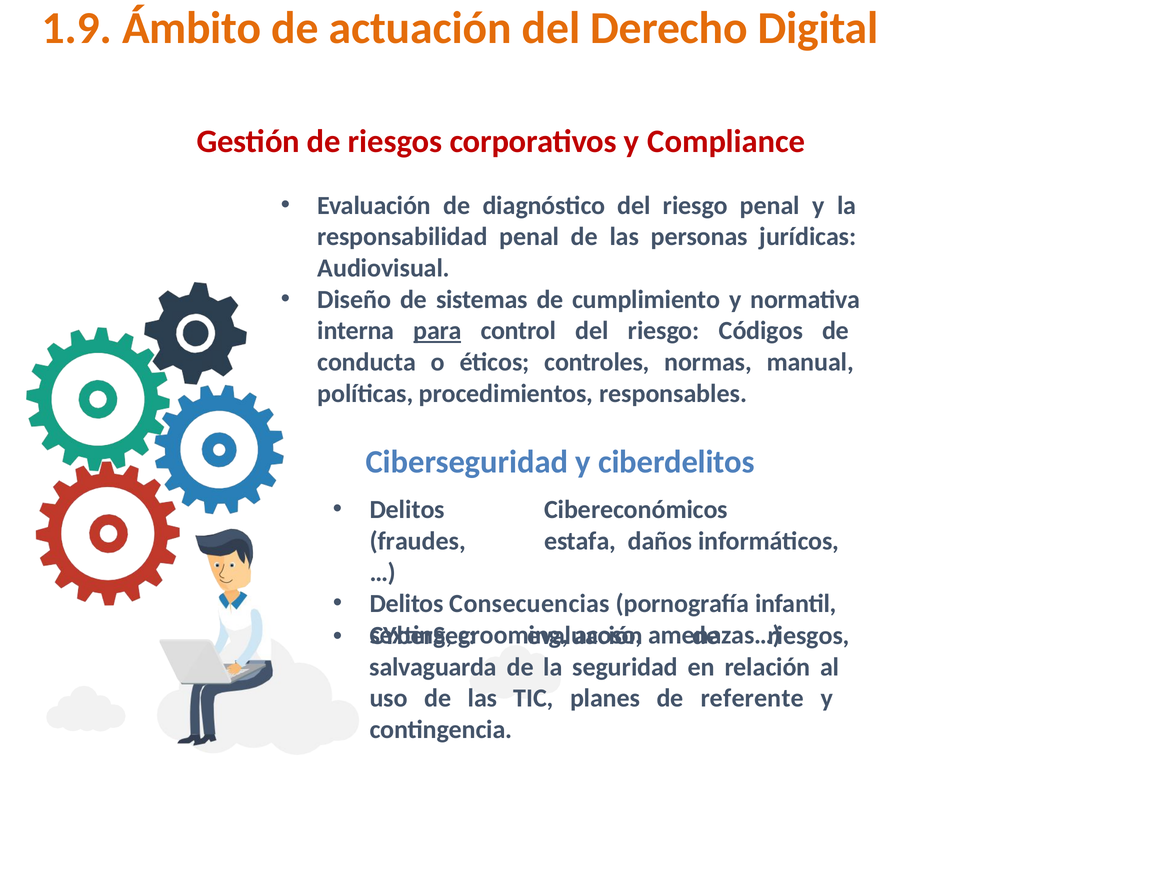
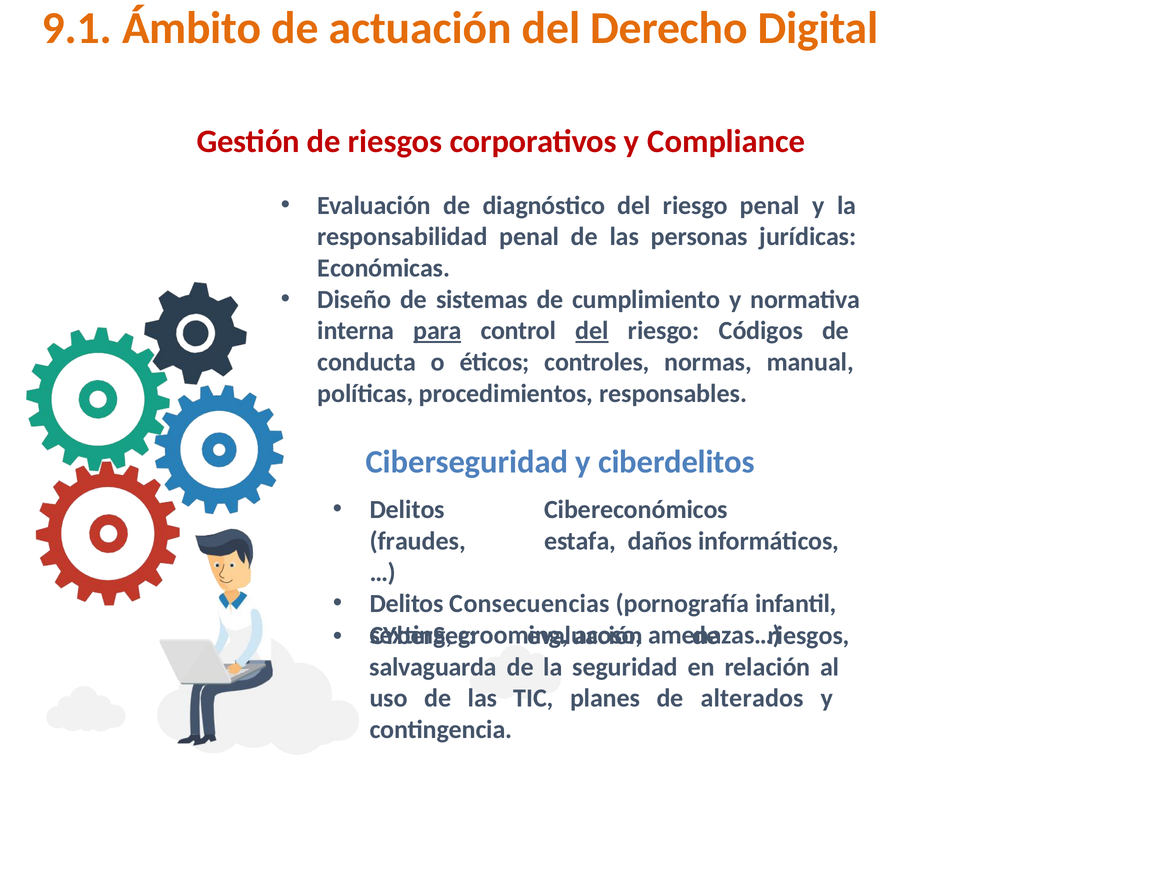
1.9: 1.9 -> 9.1 (77, 28)
Audiovisual: Audiovisual -> Económicas (384, 268)
del underline: none -> present (592, 331)
referente: referente -> alterados (752, 698)
